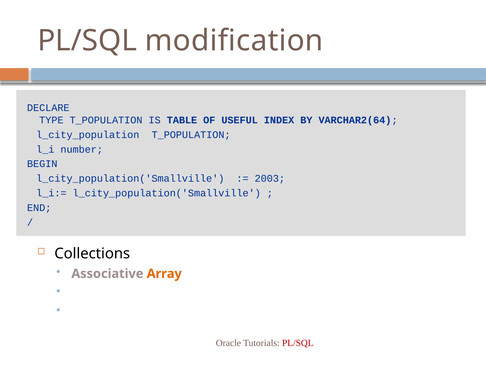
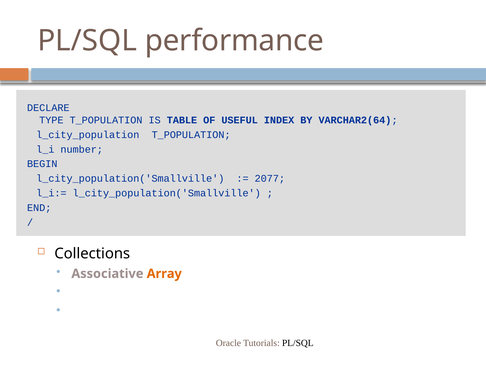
modification: modification -> performance (234, 41)
2003: 2003 -> 2077 (270, 178)
PL/SQL colour: red -> black (298, 342)
